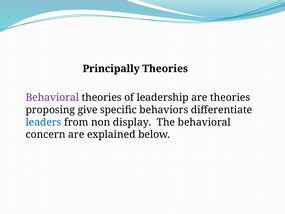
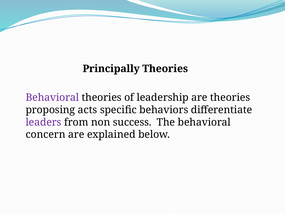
give: give -> acts (87, 110)
leaders colour: blue -> purple (44, 122)
display: display -> success (132, 122)
